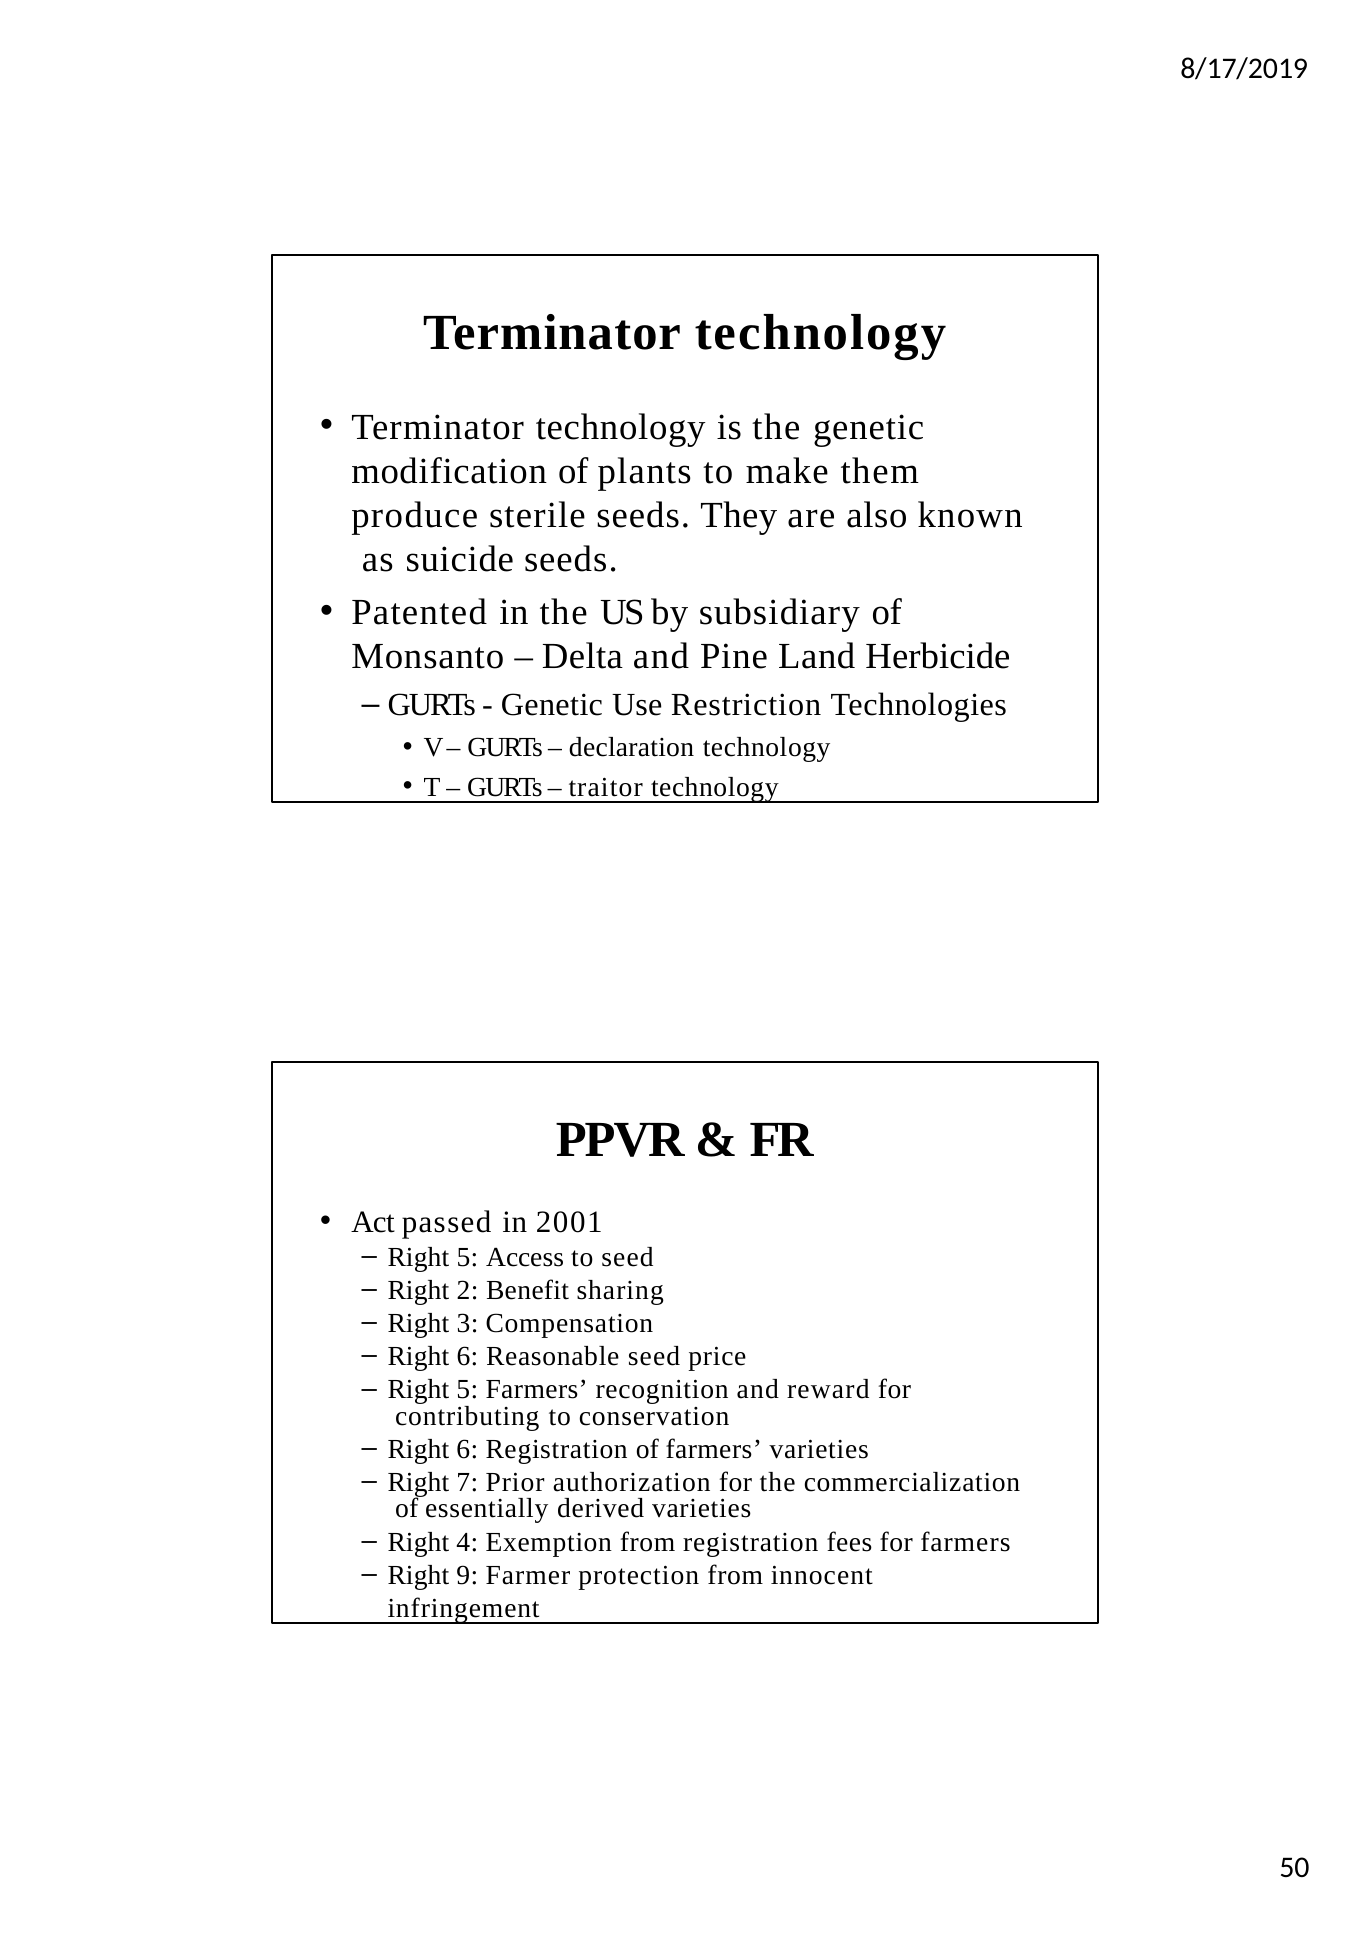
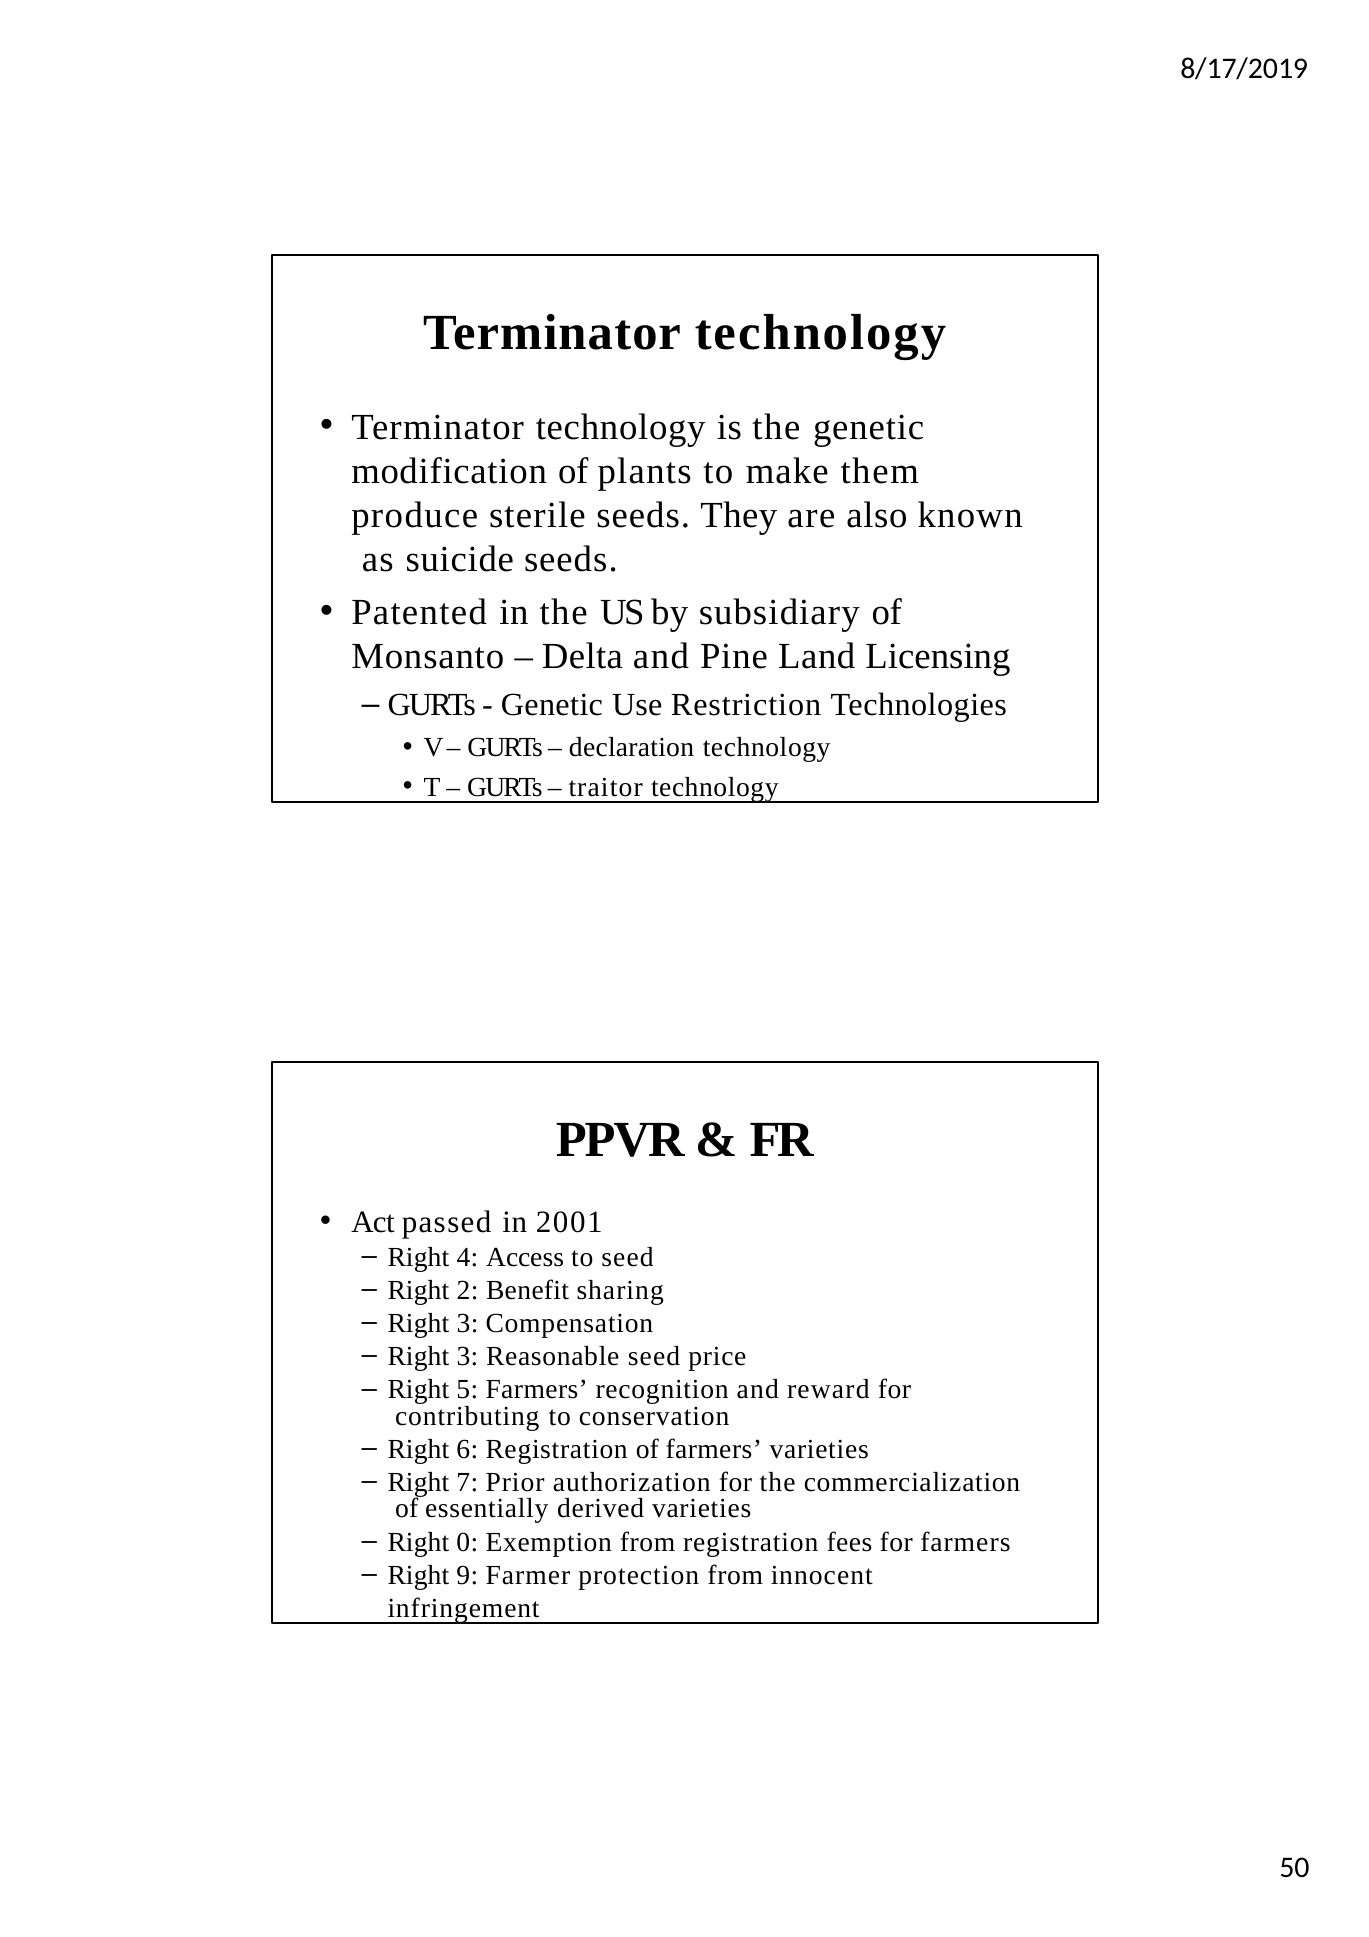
Herbicide: Herbicide -> Licensing (938, 657)
5: 5 -> 4 (467, 1257)
6: 6 -> 3 (467, 1357)
4: 4 -> 0 (467, 1542)
